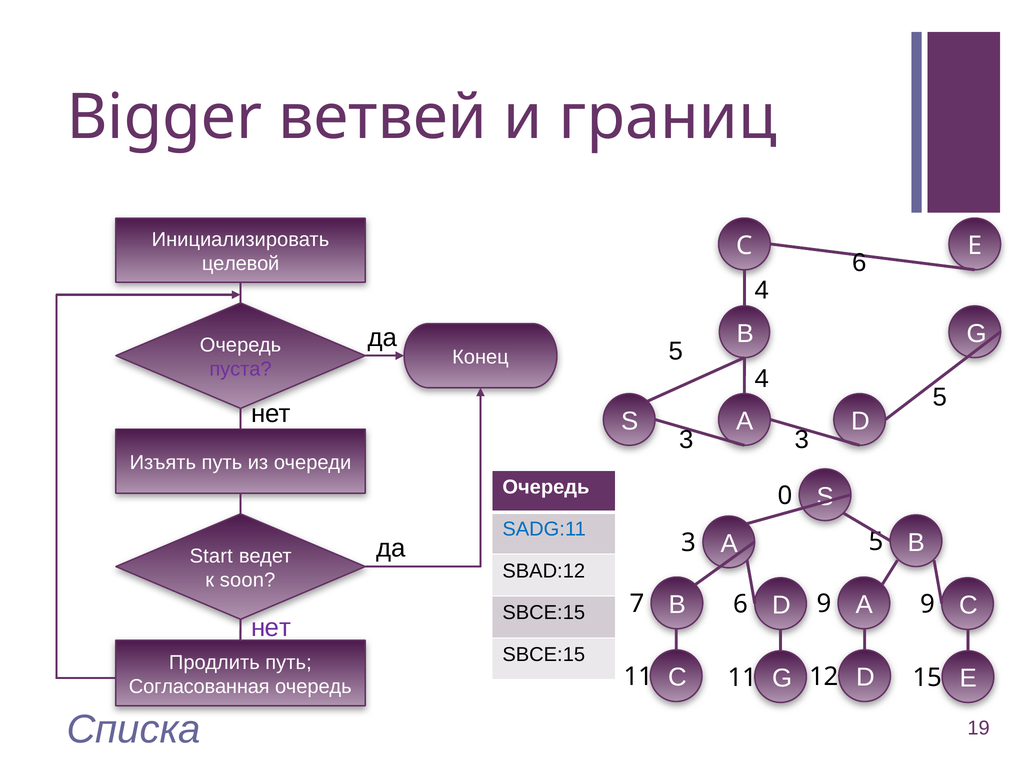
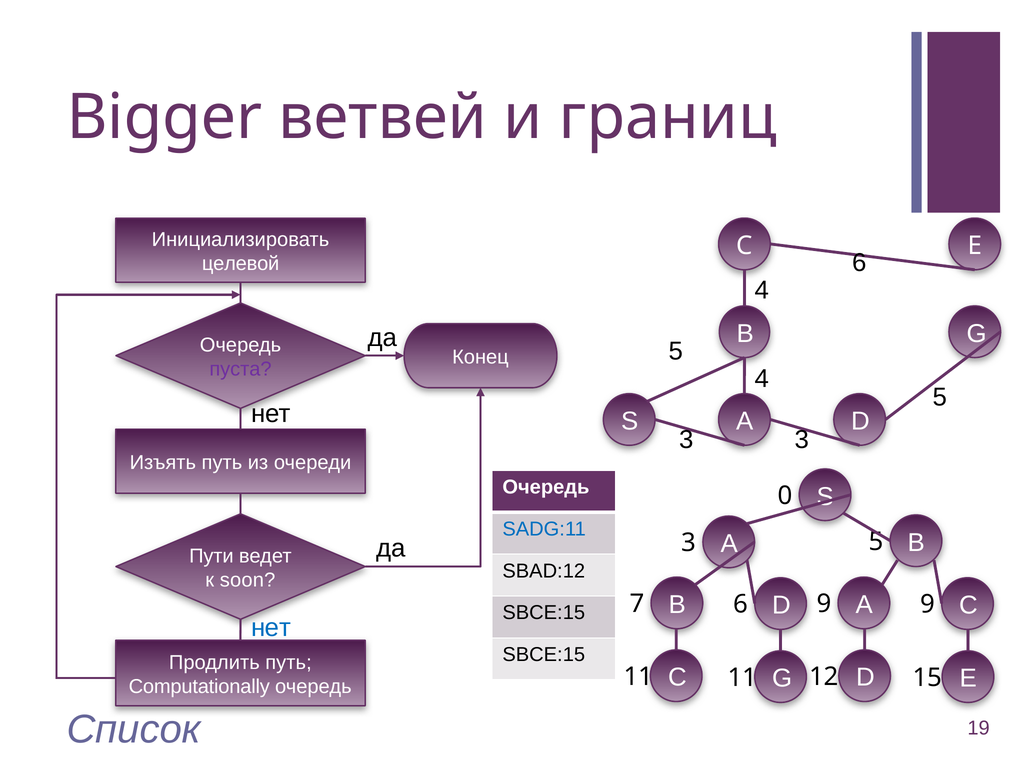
Start: Start -> Пути (211, 556)
нет colour: purple -> blue (271, 628)
Согласованная: Согласованная -> Computationally (199, 686)
Списка: Списка -> Список (134, 729)
